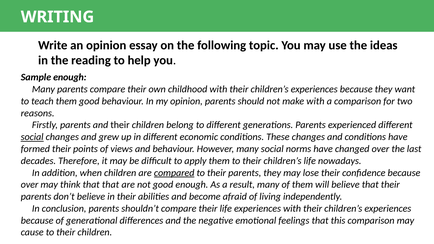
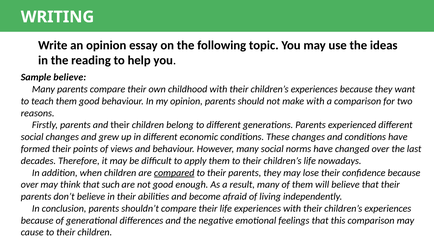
Sample enough: enough -> believe (70, 77)
social underline: present -> none (32, 137)
that that: that -> such (111, 185)
